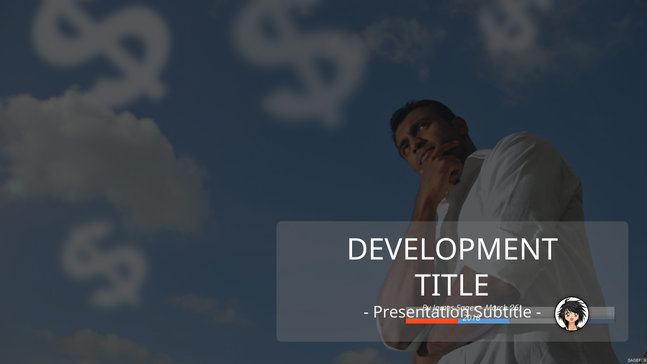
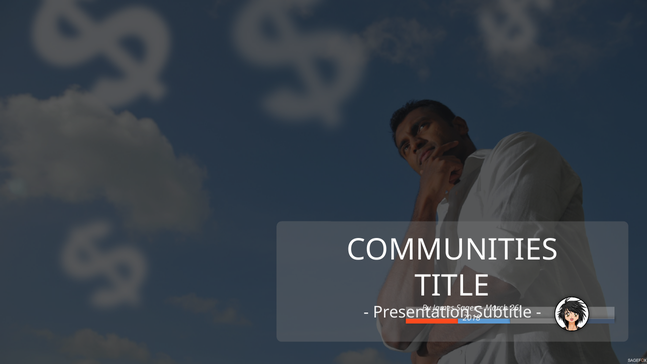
DEVELOPMENT: DEVELOPMENT -> COMMUNITIES (452, 250)
